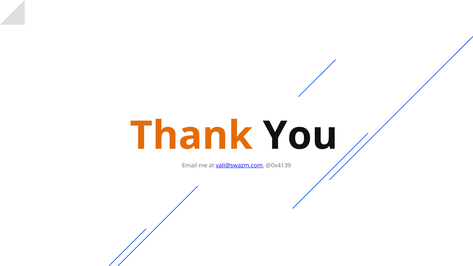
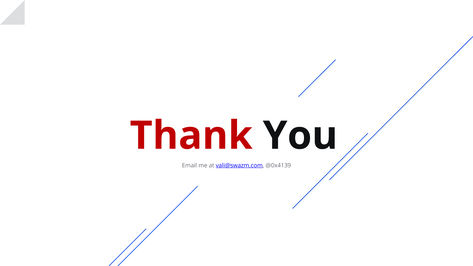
Thank colour: orange -> red (191, 136)
